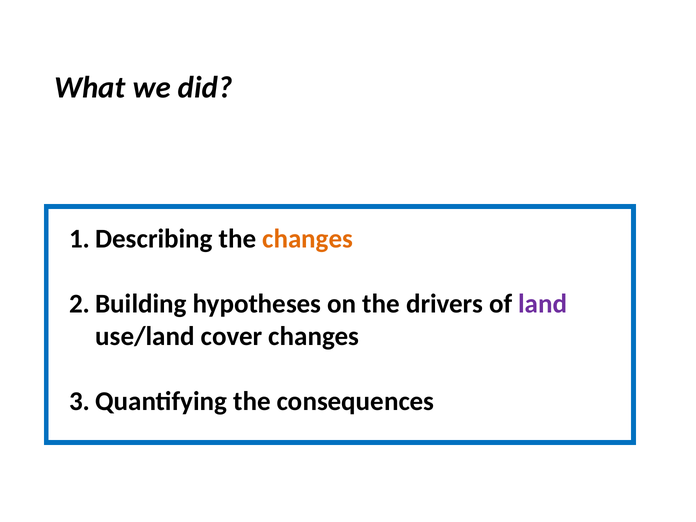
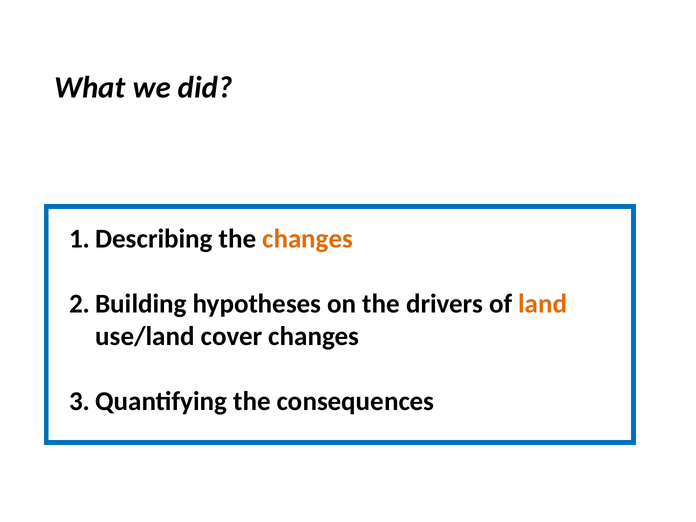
land colour: purple -> orange (543, 304)
